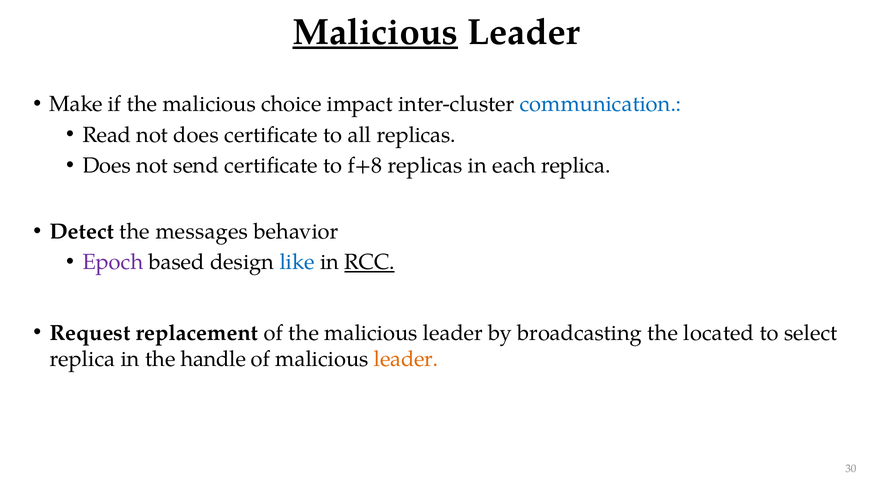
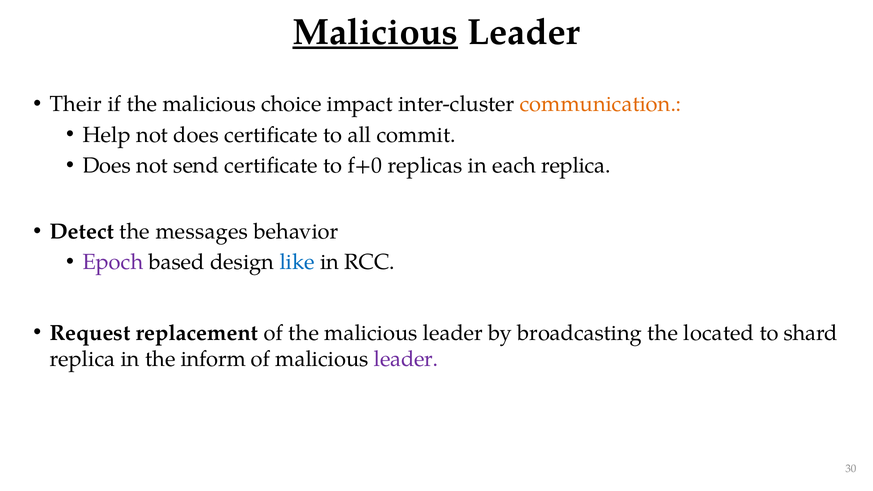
Make: Make -> Their (76, 104)
communication colour: blue -> orange (601, 104)
Read: Read -> Help (107, 135)
all replicas: replicas -> commit (416, 135)
f+8: f+8 -> f+0 (365, 166)
RCC underline: present -> none (370, 262)
select: select -> shard (811, 333)
handle: handle -> inform (213, 359)
leader colour: orange -> purple (406, 359)
